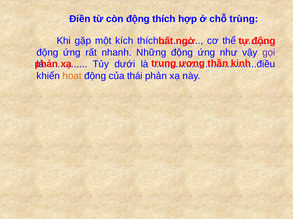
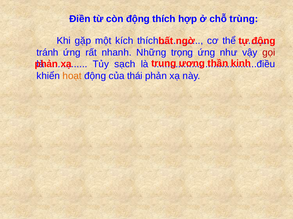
động: động -> tránh (47, 53)
Những động: động -> trọng (182, 53)
gọi colour: purple -> red (269, 53)
dưới: dưới -> sạch (125, 64)
